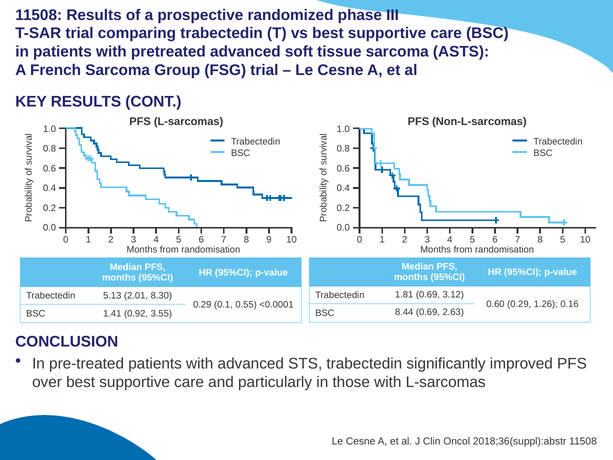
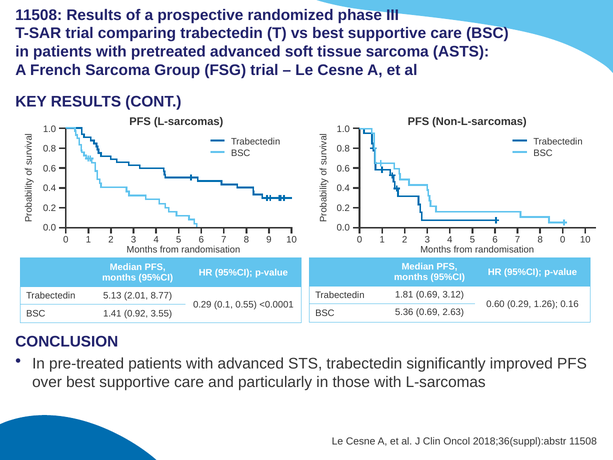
8 5: 5 -> 0 (563, 240)
8.30: 8.30 -> 8.77 (161, 296)
8.44: 8.44 -> 5.36 (404, 312)
